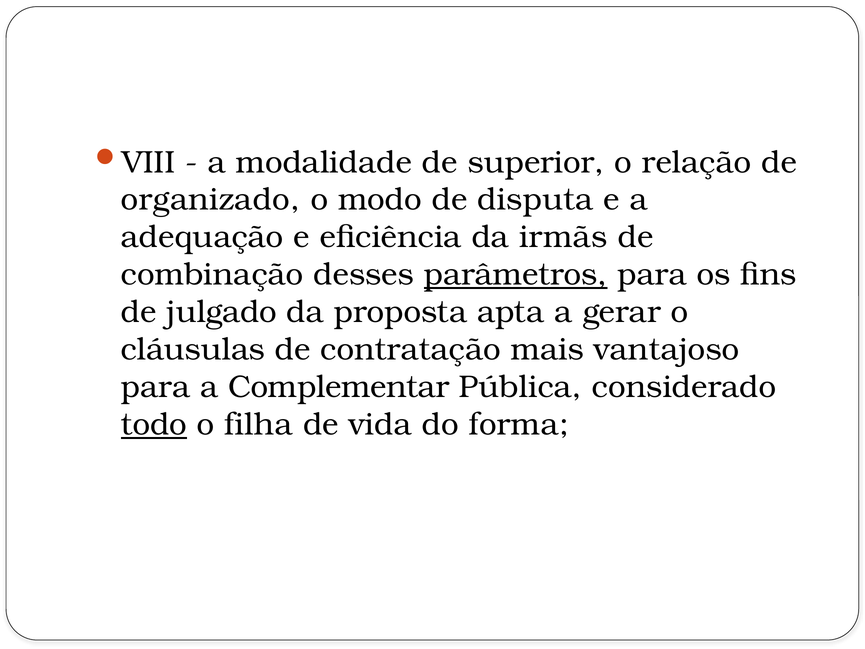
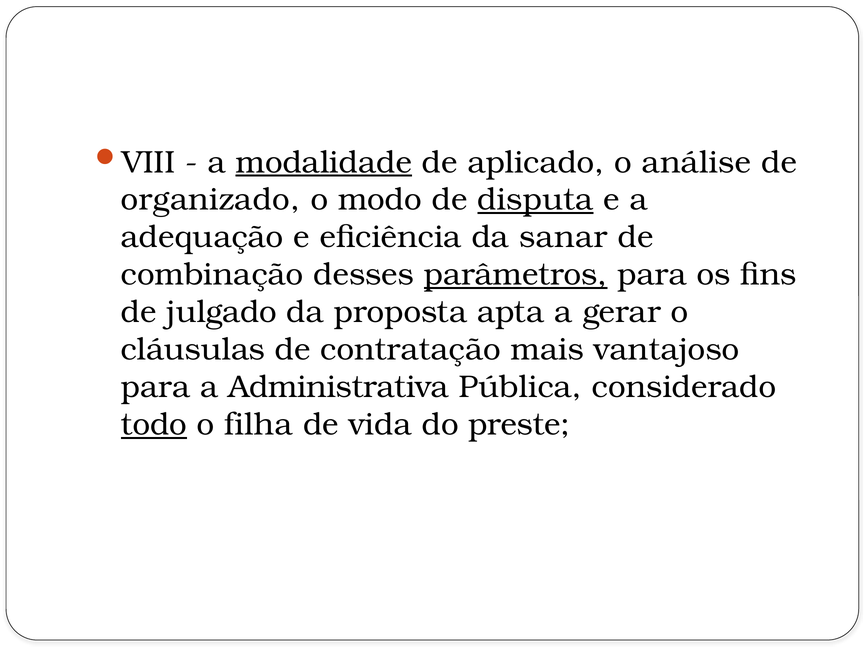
modalidade underline: none -> present (324, 162)
superior: superior -> aplicado (536, 162)
relação: relação -> análise (696, 162)
disputa underline: none -> present (535, 200)
irmãs: irmãs -> sanar (563, 237)
Complementar: Complementar -> Administrativa (339, 387)
forma: forma -> preste (519, 424)
